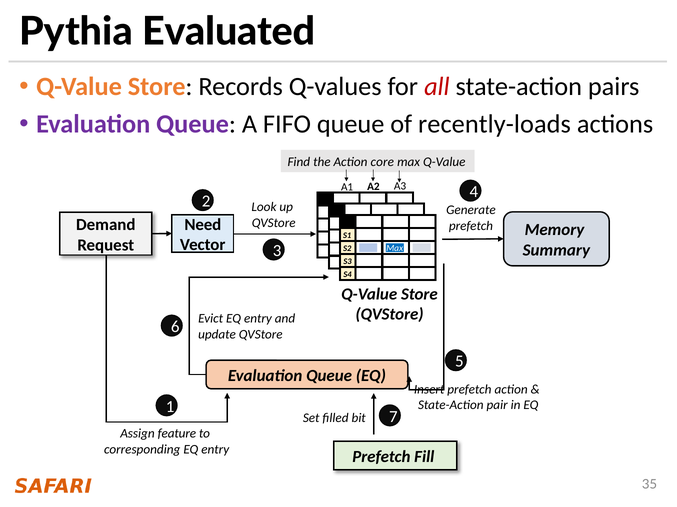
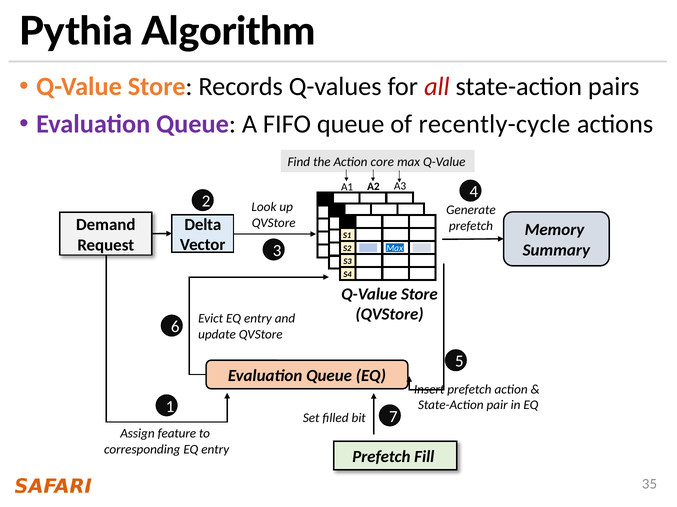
Evaluated: Evaluated -> Algorithm (229, 32)
recently-loads: recently-loads -> recently-cycle (494, 124)
Need: Need -> Delta (203, 225)
